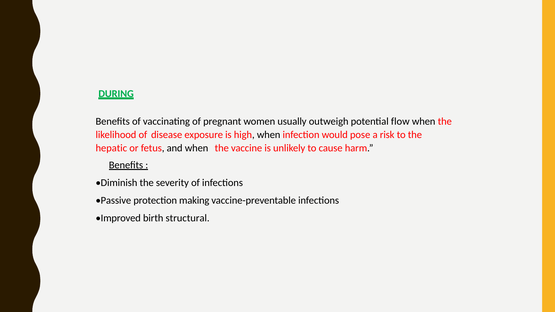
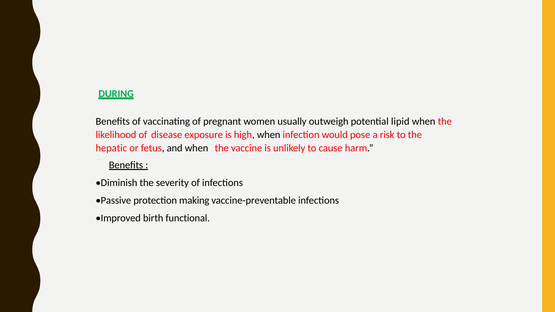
flow: flow -> lipid (400, 121)
structural: structural -> functional (188, 218)
